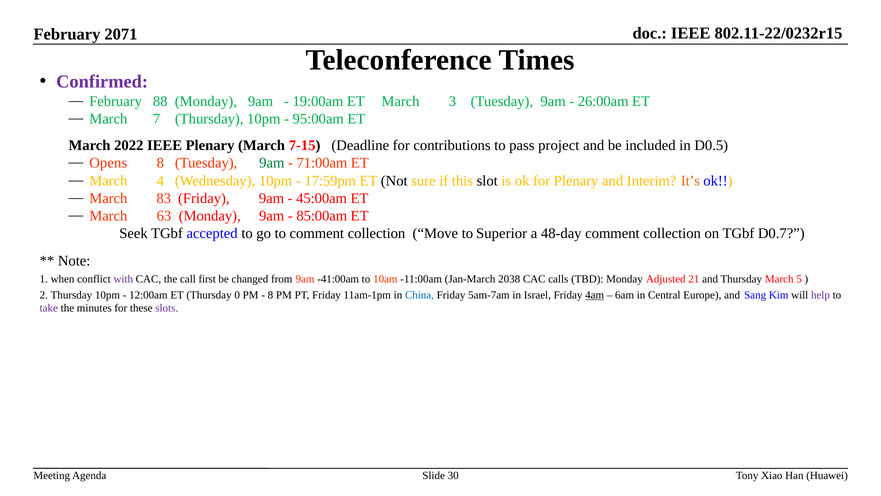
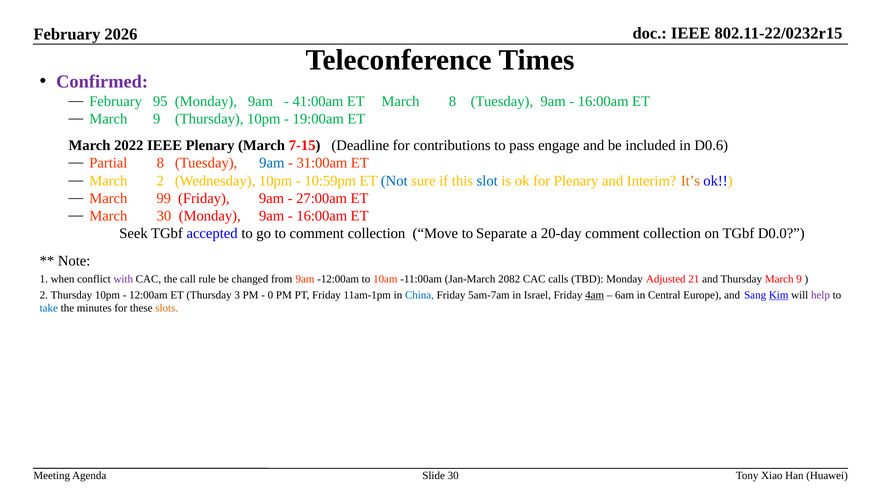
2071: 2071 -> 2026 (121, 34)
88: 88 -> 95 (160, 101)
19:00am: 19:00am -> 41:00am (318, 101)
March 3: 3 -> 8 (452, 101)
26:00am: 26:00am -> 16:00am (603, 101)
7: 7 -> 9 (157, 119)
95:00am: 95:00am -> 19:00am (318, 119)
project: project -> engage (559, 145)
D0.5: D0.5 -> D0.6 (711, 145)
Opens: Opens -> Partial (108, 163)
9am colour: green -> blue (272, 163)
71:00am: 71:00am -> 31:00am (322, 163)
March 4: 4 -> 2 (160, 181)
17:59pm: 17:59pm -> 10:59pm (330, 181)
Not colour: black -> blue (394, 181)
slot colour: black -> blue (487, 181)
83: 83 -> 99 (164, 198)
45:00am: 45:00am -> 27:00am (322, 198)
March 63: 63 -> 30 (164, 216)
85:00am: 85:00am -> 16:00am (322, 216)
Superior: Superior -> Separate (502, 233)
48-day: 48-day -> 20-day (561, 233)
D0.7: D0.7 -> D0.0 (781, 233)
first: first -> rule (207, 279)
-41:00am: -41:00am -> -12:00am (338, 279)
2038: 2038 -> 2082 (509, 279)
Thursday March 5: 5 -> 9 (799, 279)
0: 0 -> 3 (237, 295)
8: 8 -> 0 (270, 295)
Kim underline: none -> present (779, 295)
take colour: purple -> blue (49, 308)
slots colour: purple -> orange (167, 308)
